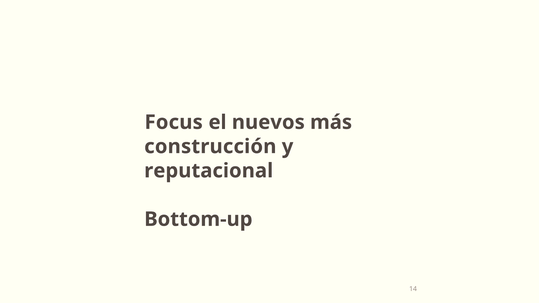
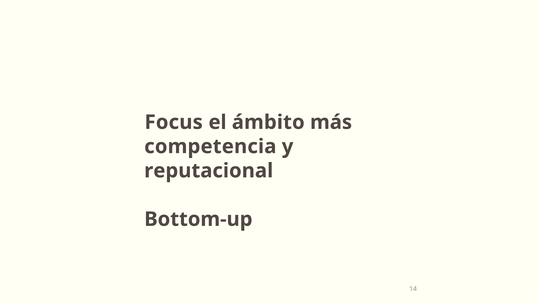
nuevos: nuevos -> ámbito (268, 122)
construcción: construcción -> competencia (210, 147)
